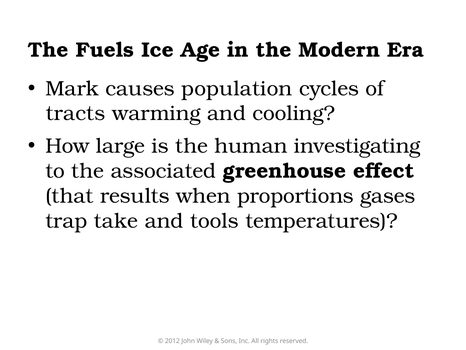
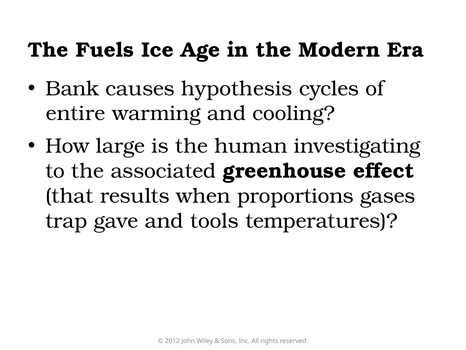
Mark: Mark -> Bank (72, 88)
population: population -> hypothesis (237, 88)
tracts: tracts -> entire (75, 113)
take: take -> gave (116, 221)
